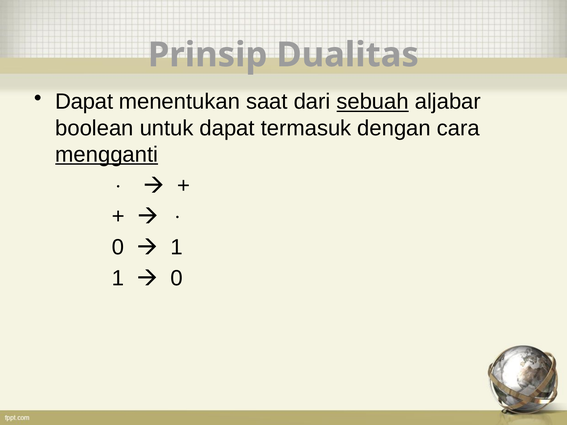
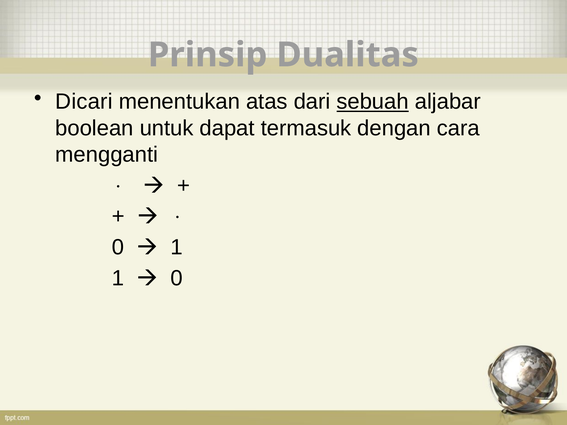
Dapat: Dapat -> Dicari (84, 102)
saat: saat -> atas (267, 102)
mengganti underline: present -> none (107, 155)
